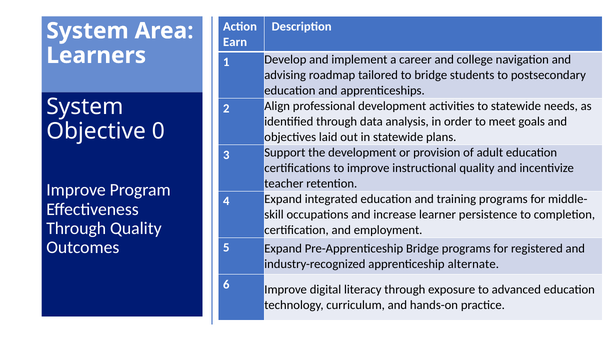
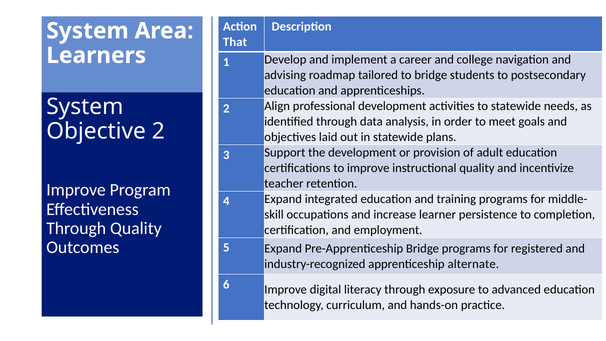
Earn: Earn -> That (235, 42)
Objective 0: 0 -> 2 (158, 131)
